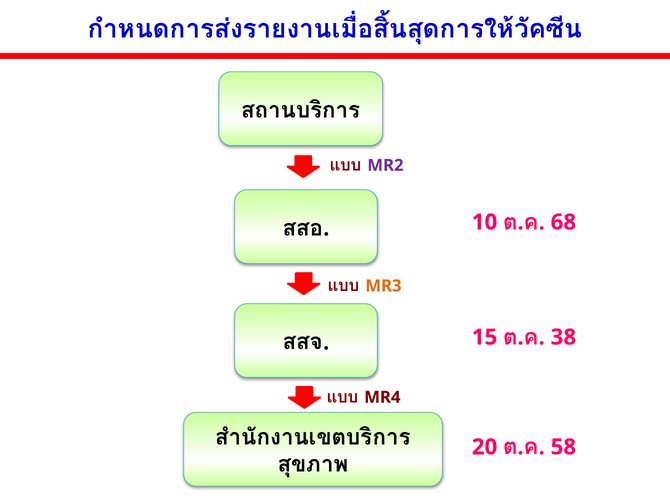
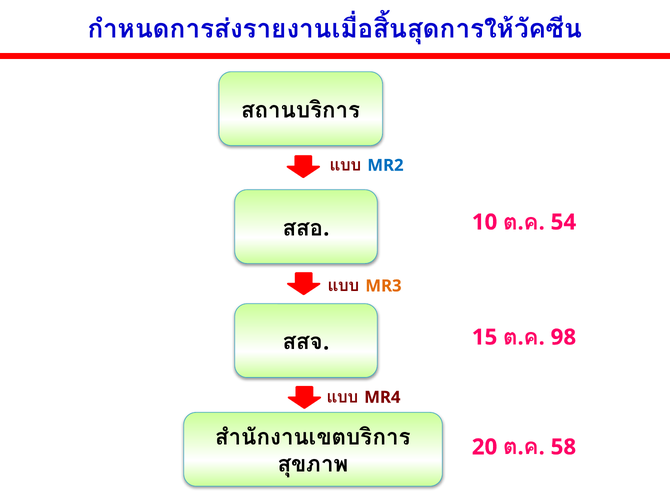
MR2 colour: purple -> blue (385, 166)
68: 68 -> 54 (563, 222)
38: 38 -> 98 (563, 338)
